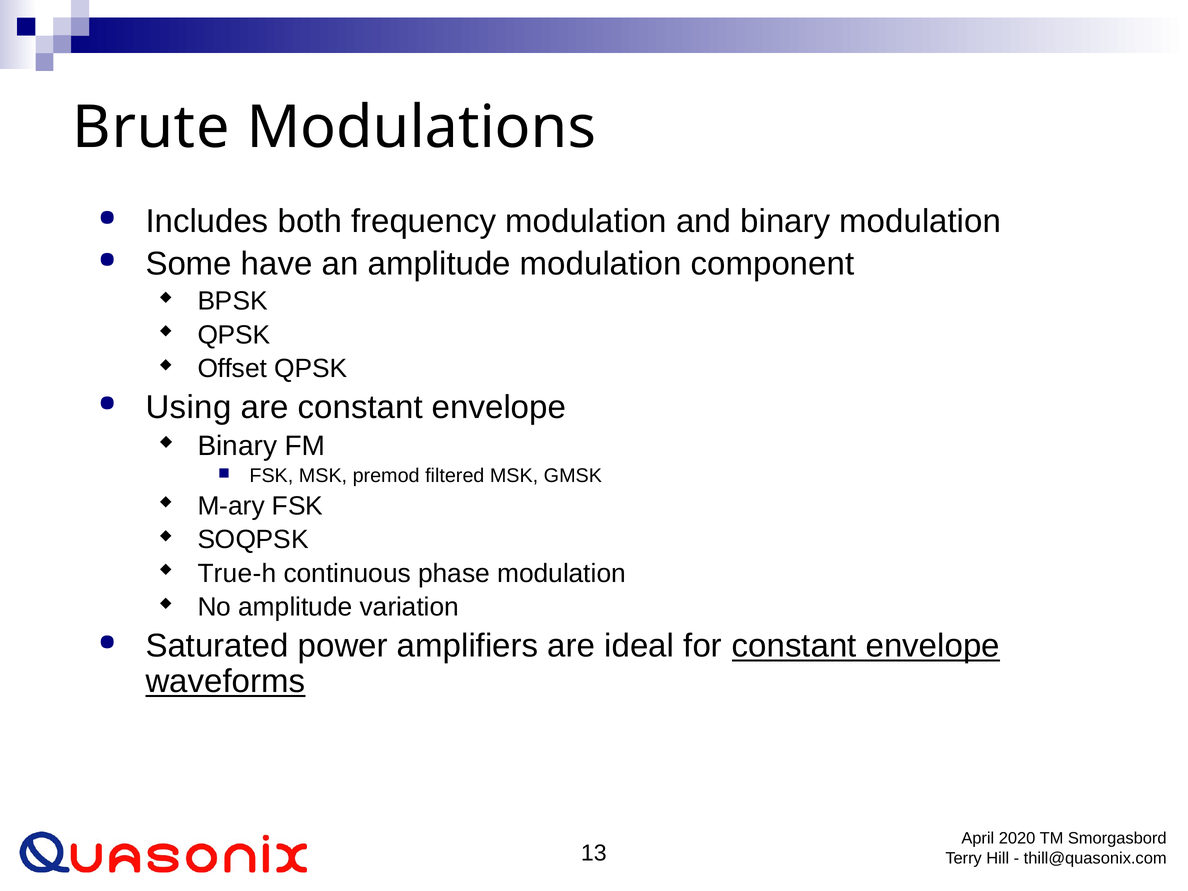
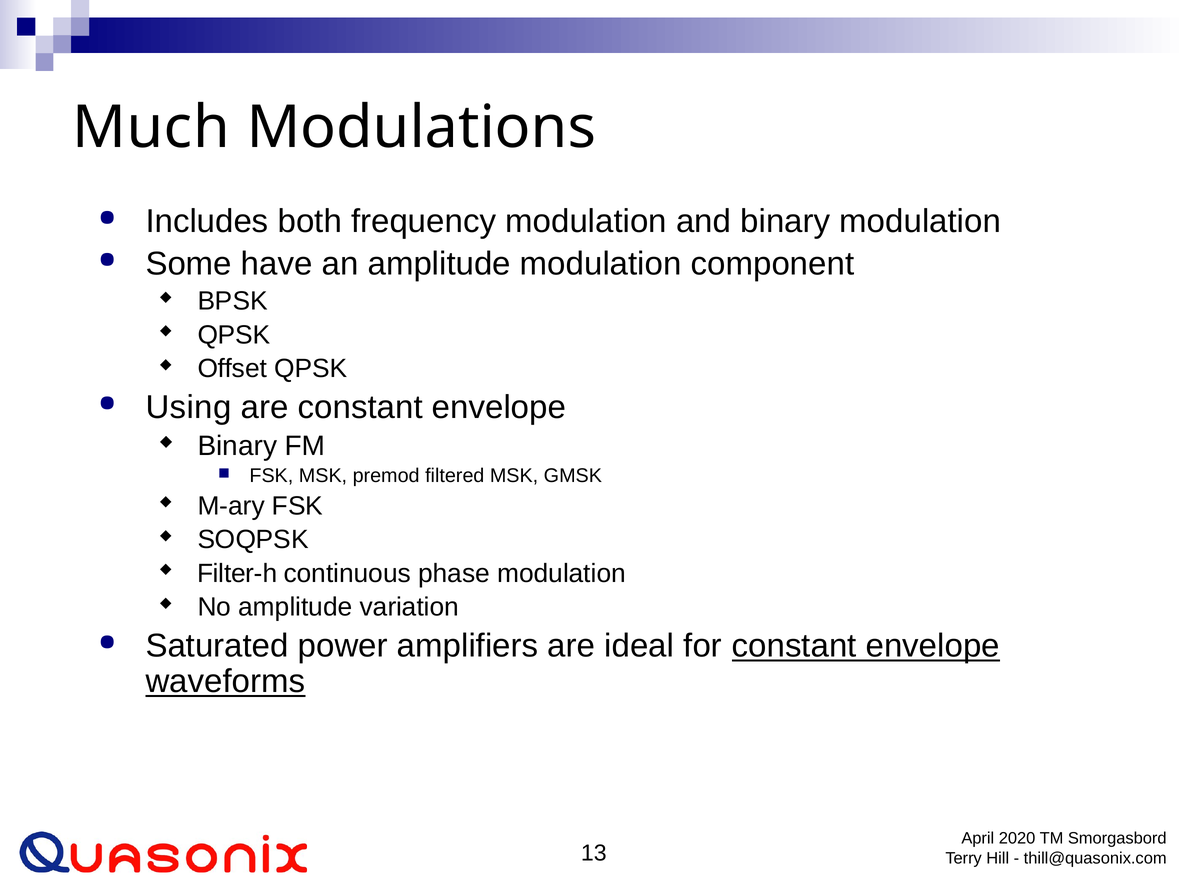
Brute: Brute -> Much (151, 128)
True-h: True-h -> Filter-h (237, 574)
